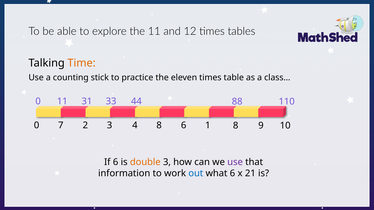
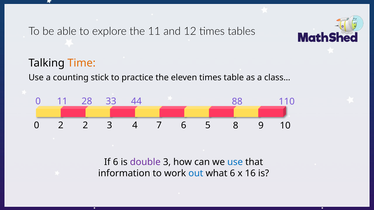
31: 31 -> 28 (87, 102)
0 7: 7 -> 2 (61, 126)
4 8: 8 -> 7 (159, 126)
1: 1 -> 5 (208, 126)
double colour: orange -> purple (145, 162)
use colour: purple -> blue (235, 162)
21: 21 -> 16 (250, 173)
